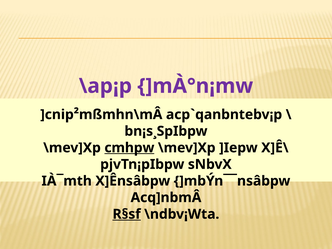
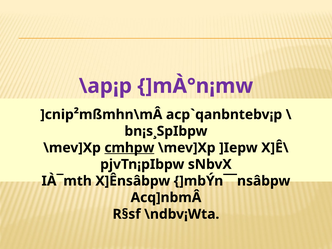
R§sf underline: present -> none (127, 214)
